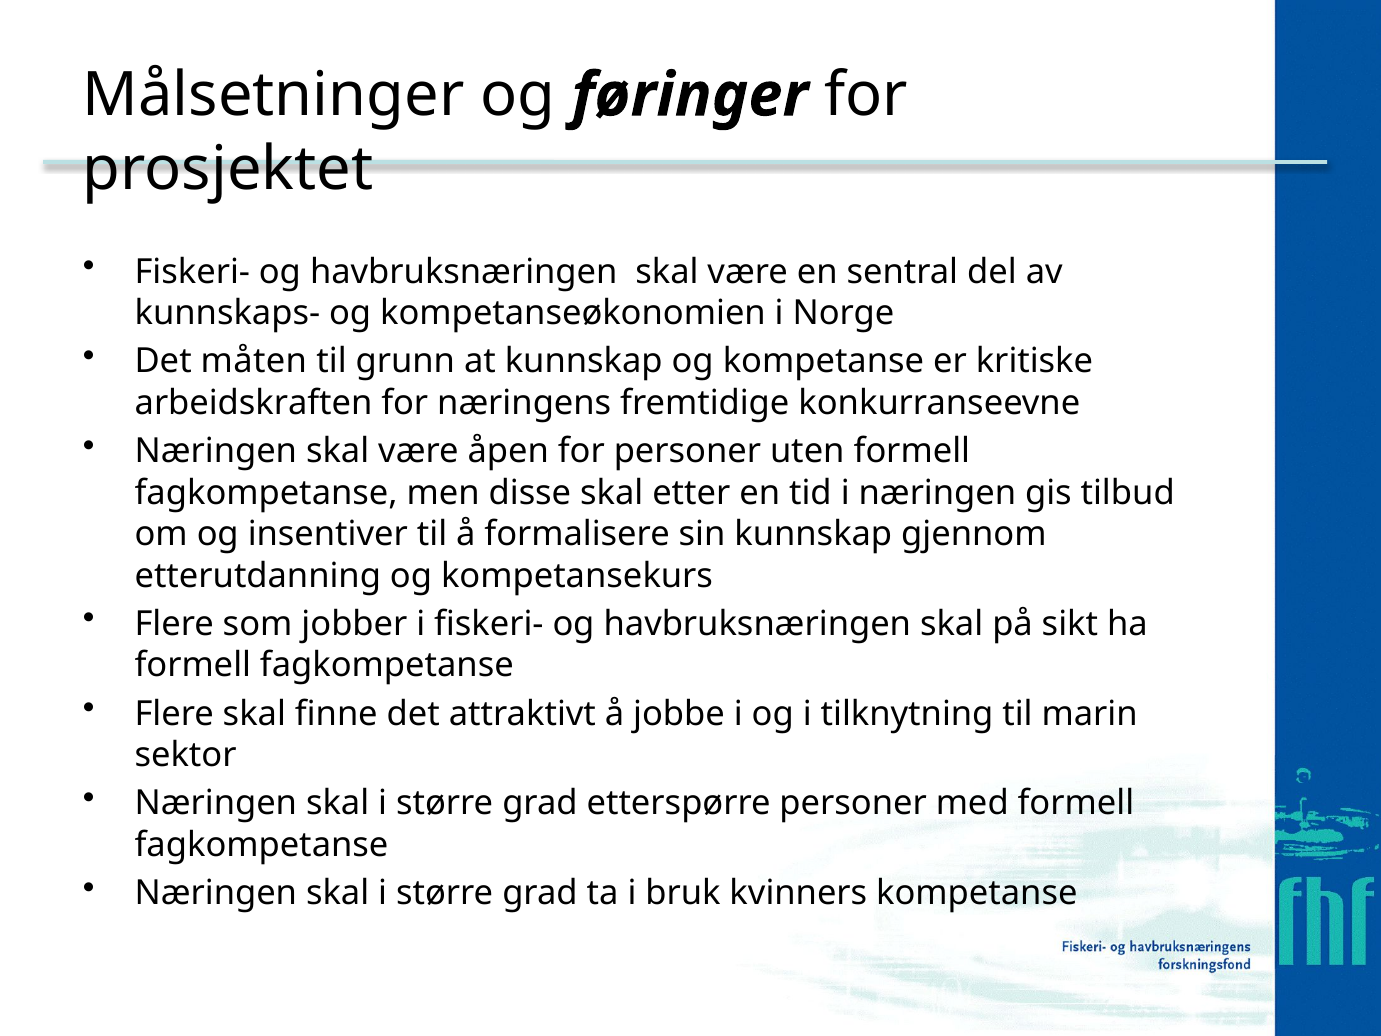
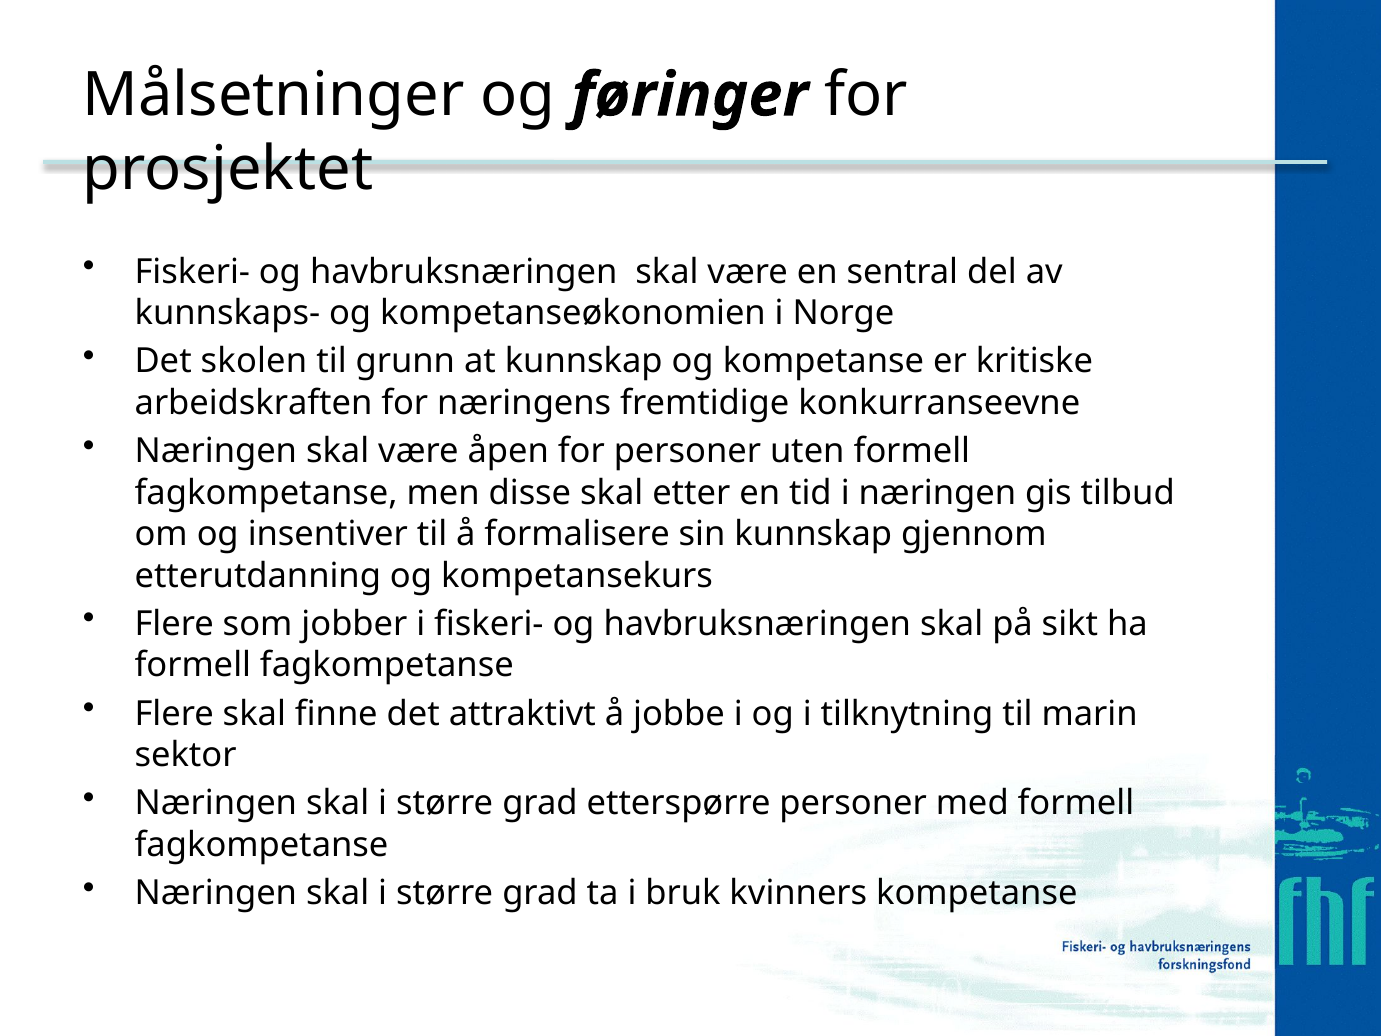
måten: måten -> skolen (254, 361)
